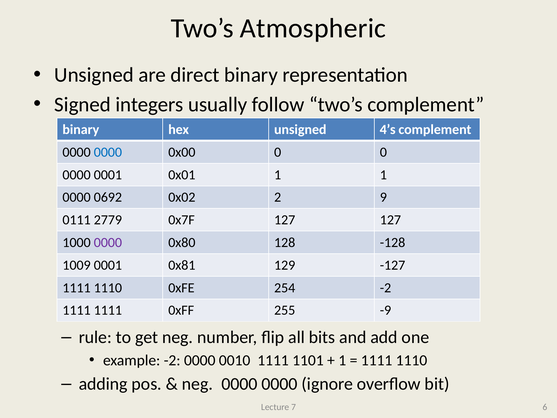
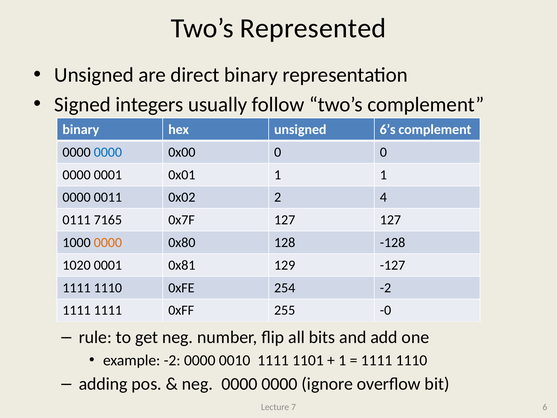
Atmospheric: Atmospheric -> Represented (313, 28)
4’s: 4’s -> 6’s (388, 129)
0692: 0692 -> 0011 (108, 197)
9: 9 -> 4 (383, 197)
2779: 2779 -> 7165 (108, 220)
0000 colour: purple -> orange (108, 242)
1009: 1009 -> 1020 (77, 265)
-9: -9 -> -0 (386, 310)
